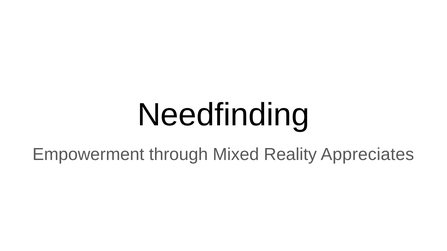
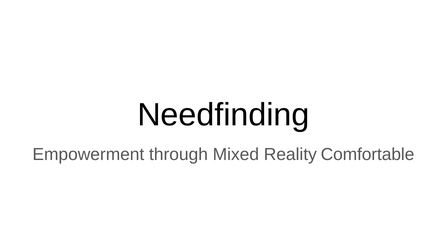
Appreciates: Appreciates -> Comfortable (368, 155)
